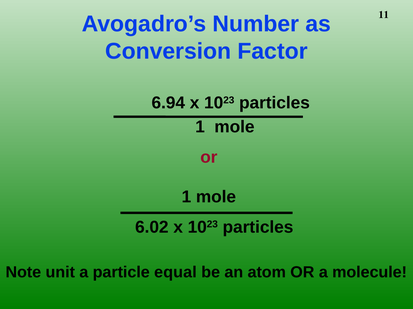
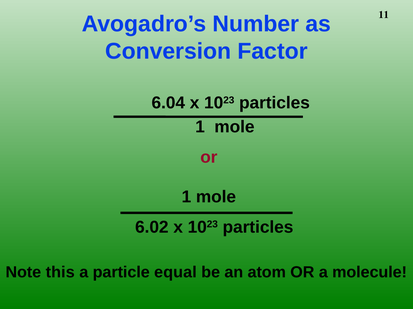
6.94: 6.94 -> 6.04 (168, 103)
unit: unit -> this (60, 273)
